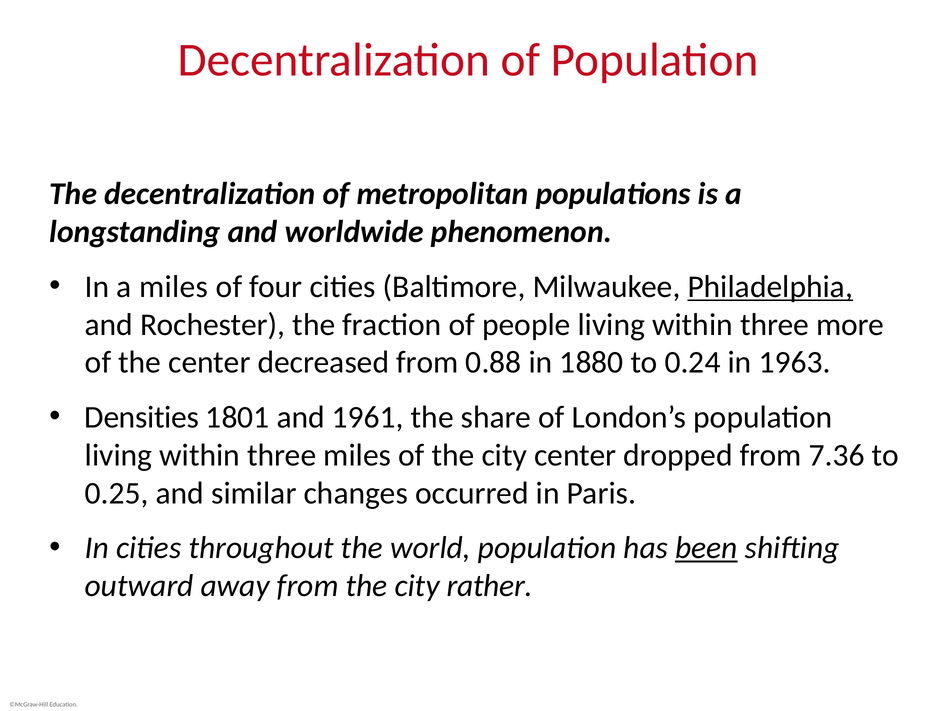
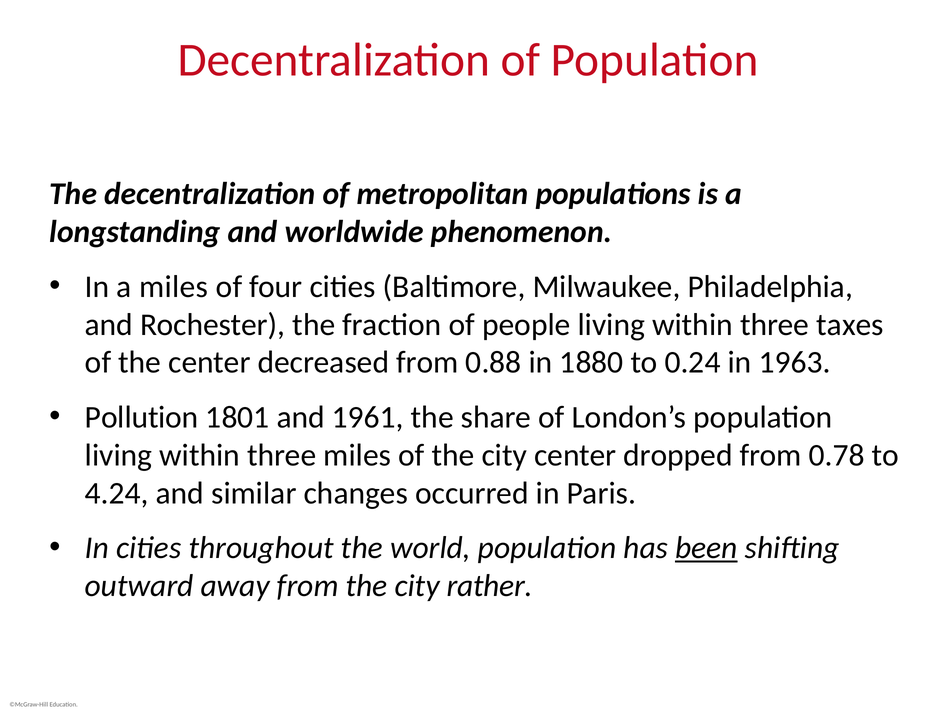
Philadelphia underline: present -> none (770, 286)
more: more -> taxes (850, 324)
Densities: Densities -> Pollution (142, 417)
7.36: 7.36 -> 0.78 (837, 455)
0.25: 0.25 -> 4.24 (117, 493)
